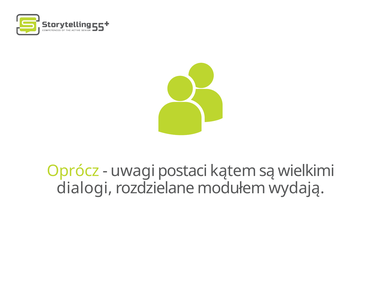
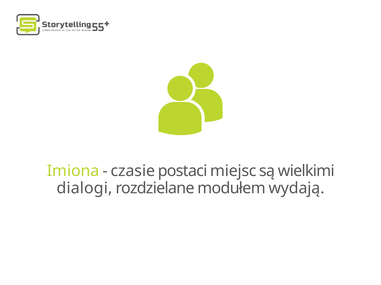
Oprócz: Oprócz -> Imiona (73, 171)
uwagi: uwagi -> czasie (133, 171)
kątem: kątem -> miejsc (233, 171)
